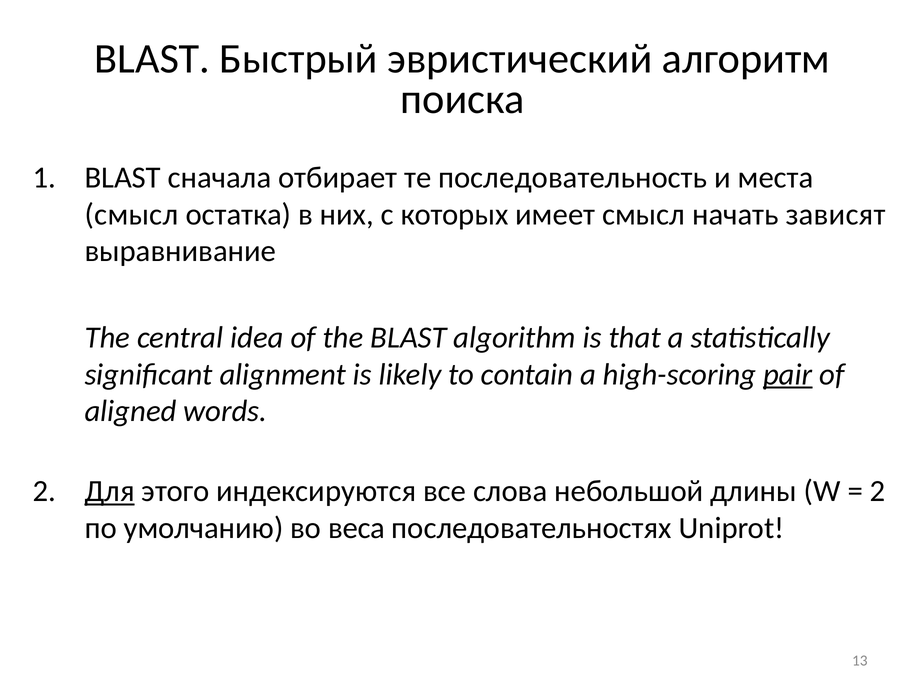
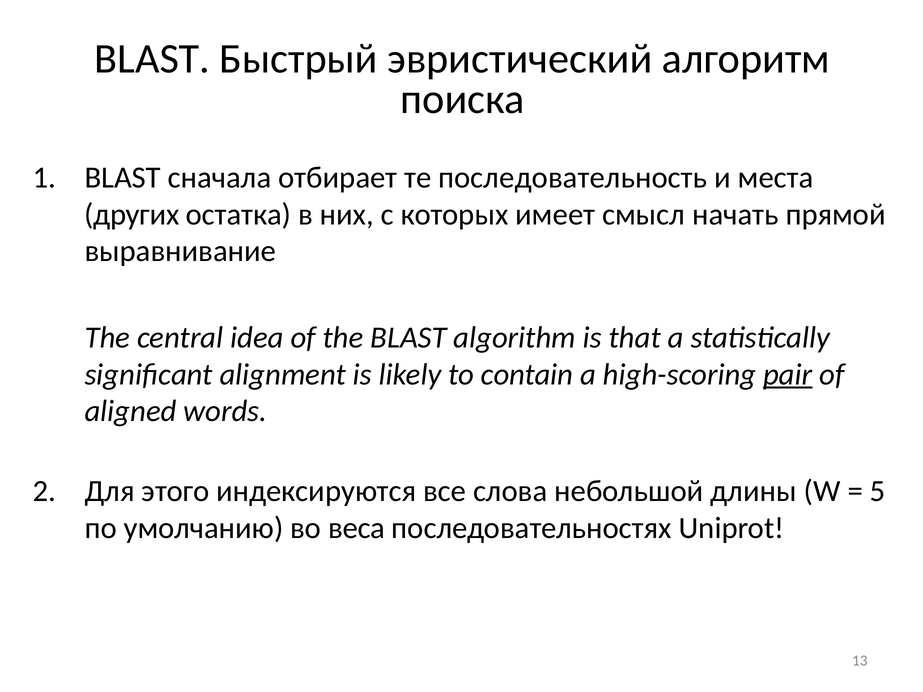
смысл: смысл -> других (132, 214)
зависят: зависят -> прямой (836, 214)
Для underline: present -> none (110, 491)
2: 2 -> 5 (878, 491)
